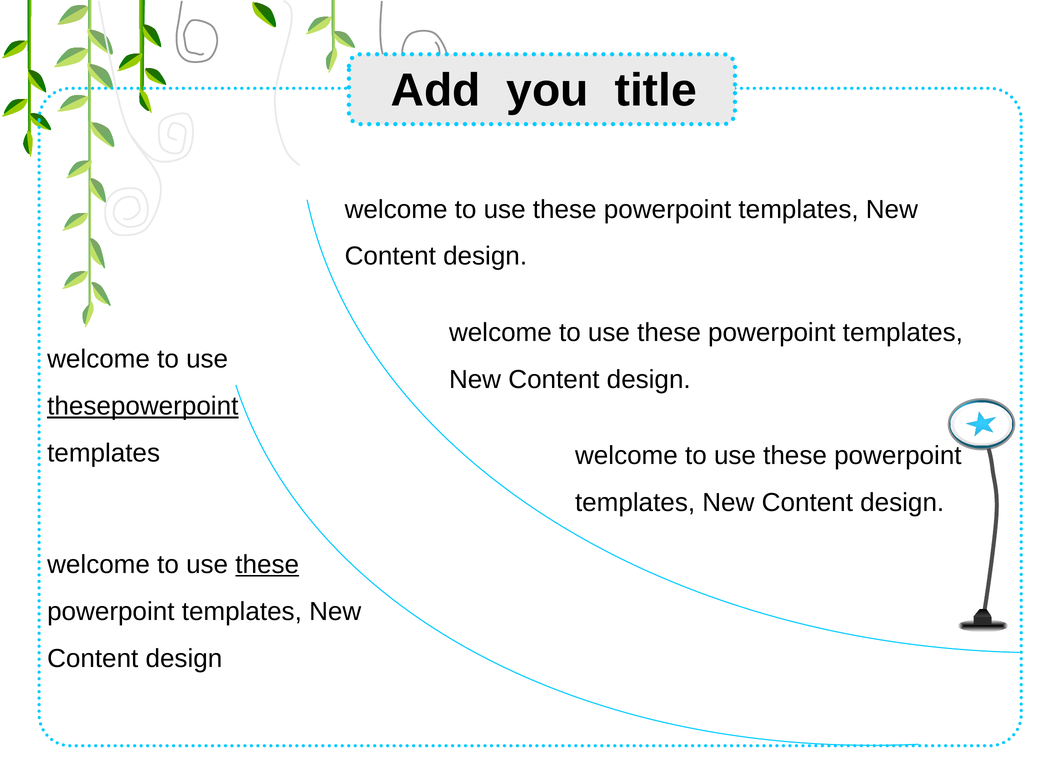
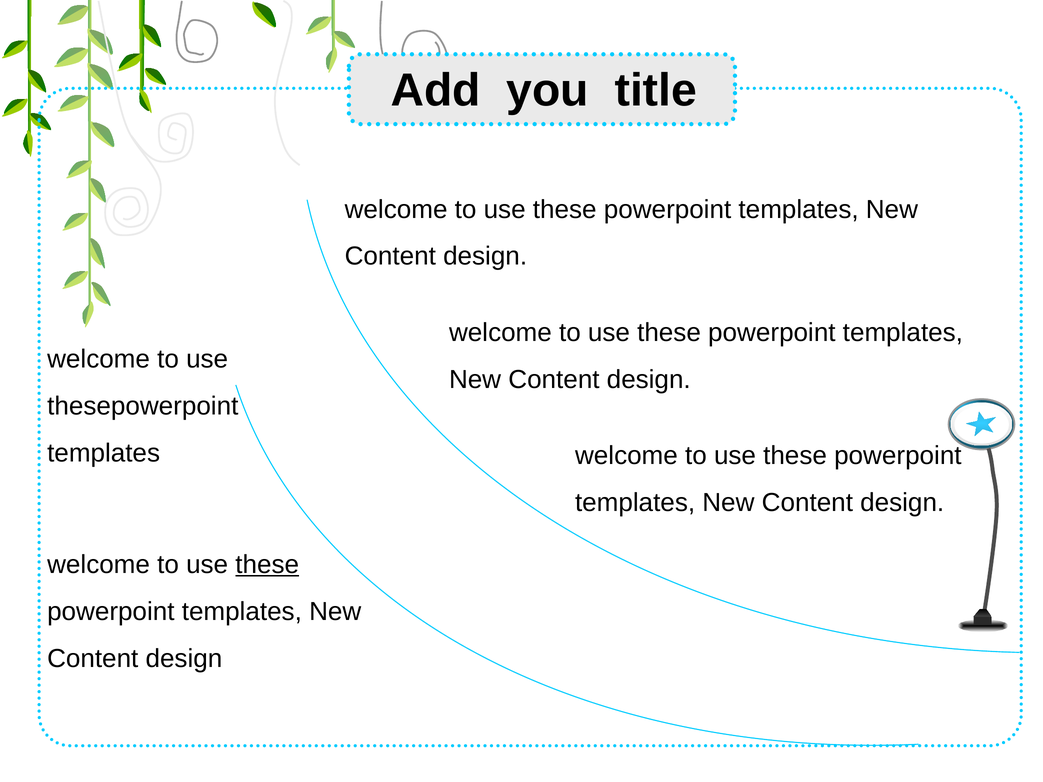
thesepowerpoint underline: present -> none (143, 406)
